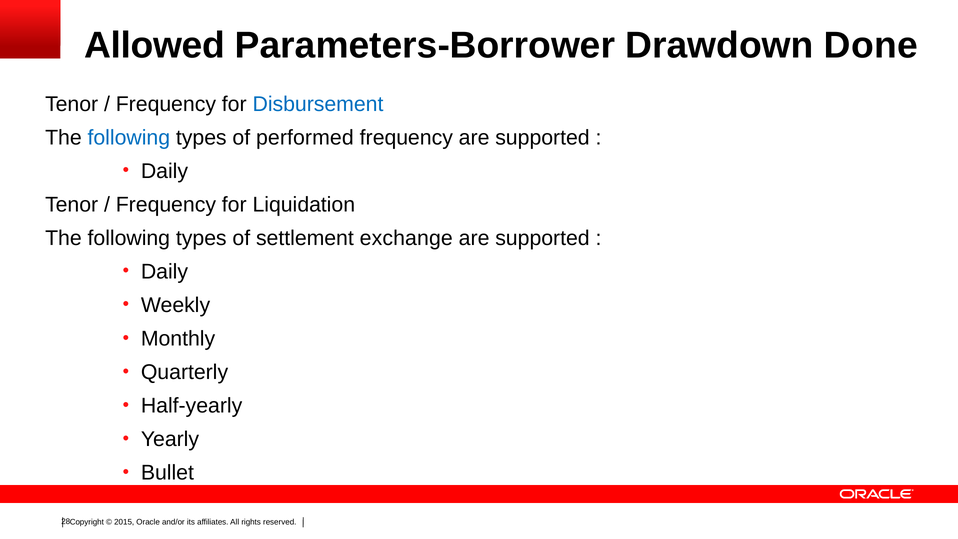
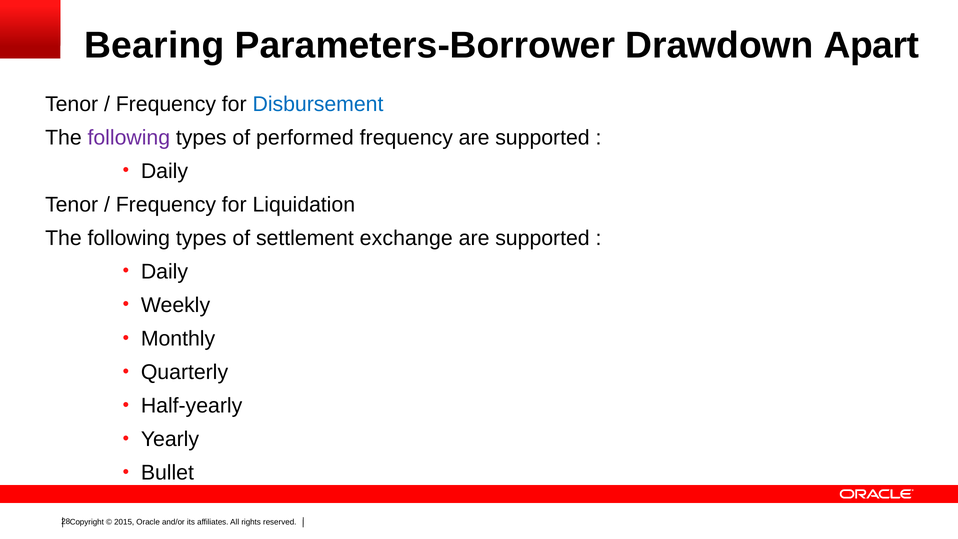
Allowed: Allowed -> Bearing (154, 46)
Done: Done -> Apart (871, 46)
following colour: blue -> purple (129, 138)
